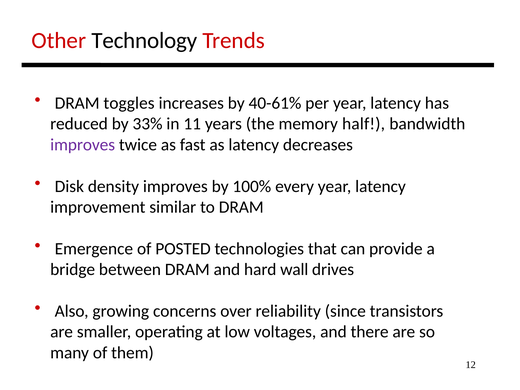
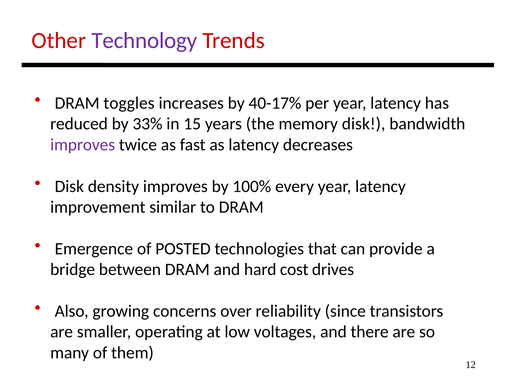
Technology colour: black -> purple (144, 41)
40-61%: 40-61% -> 40-17% (275, 103)
11: 11 -> 15 (192, 124)
memory half: half -> disk (364, 124)
wall: wall -> cost (294, 269)
